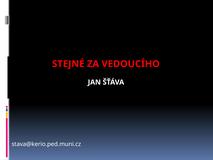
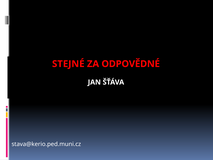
VEDOUCÍHO: VEDOUCÍHO -> ODPOVĚDNÉ (131, 64)
